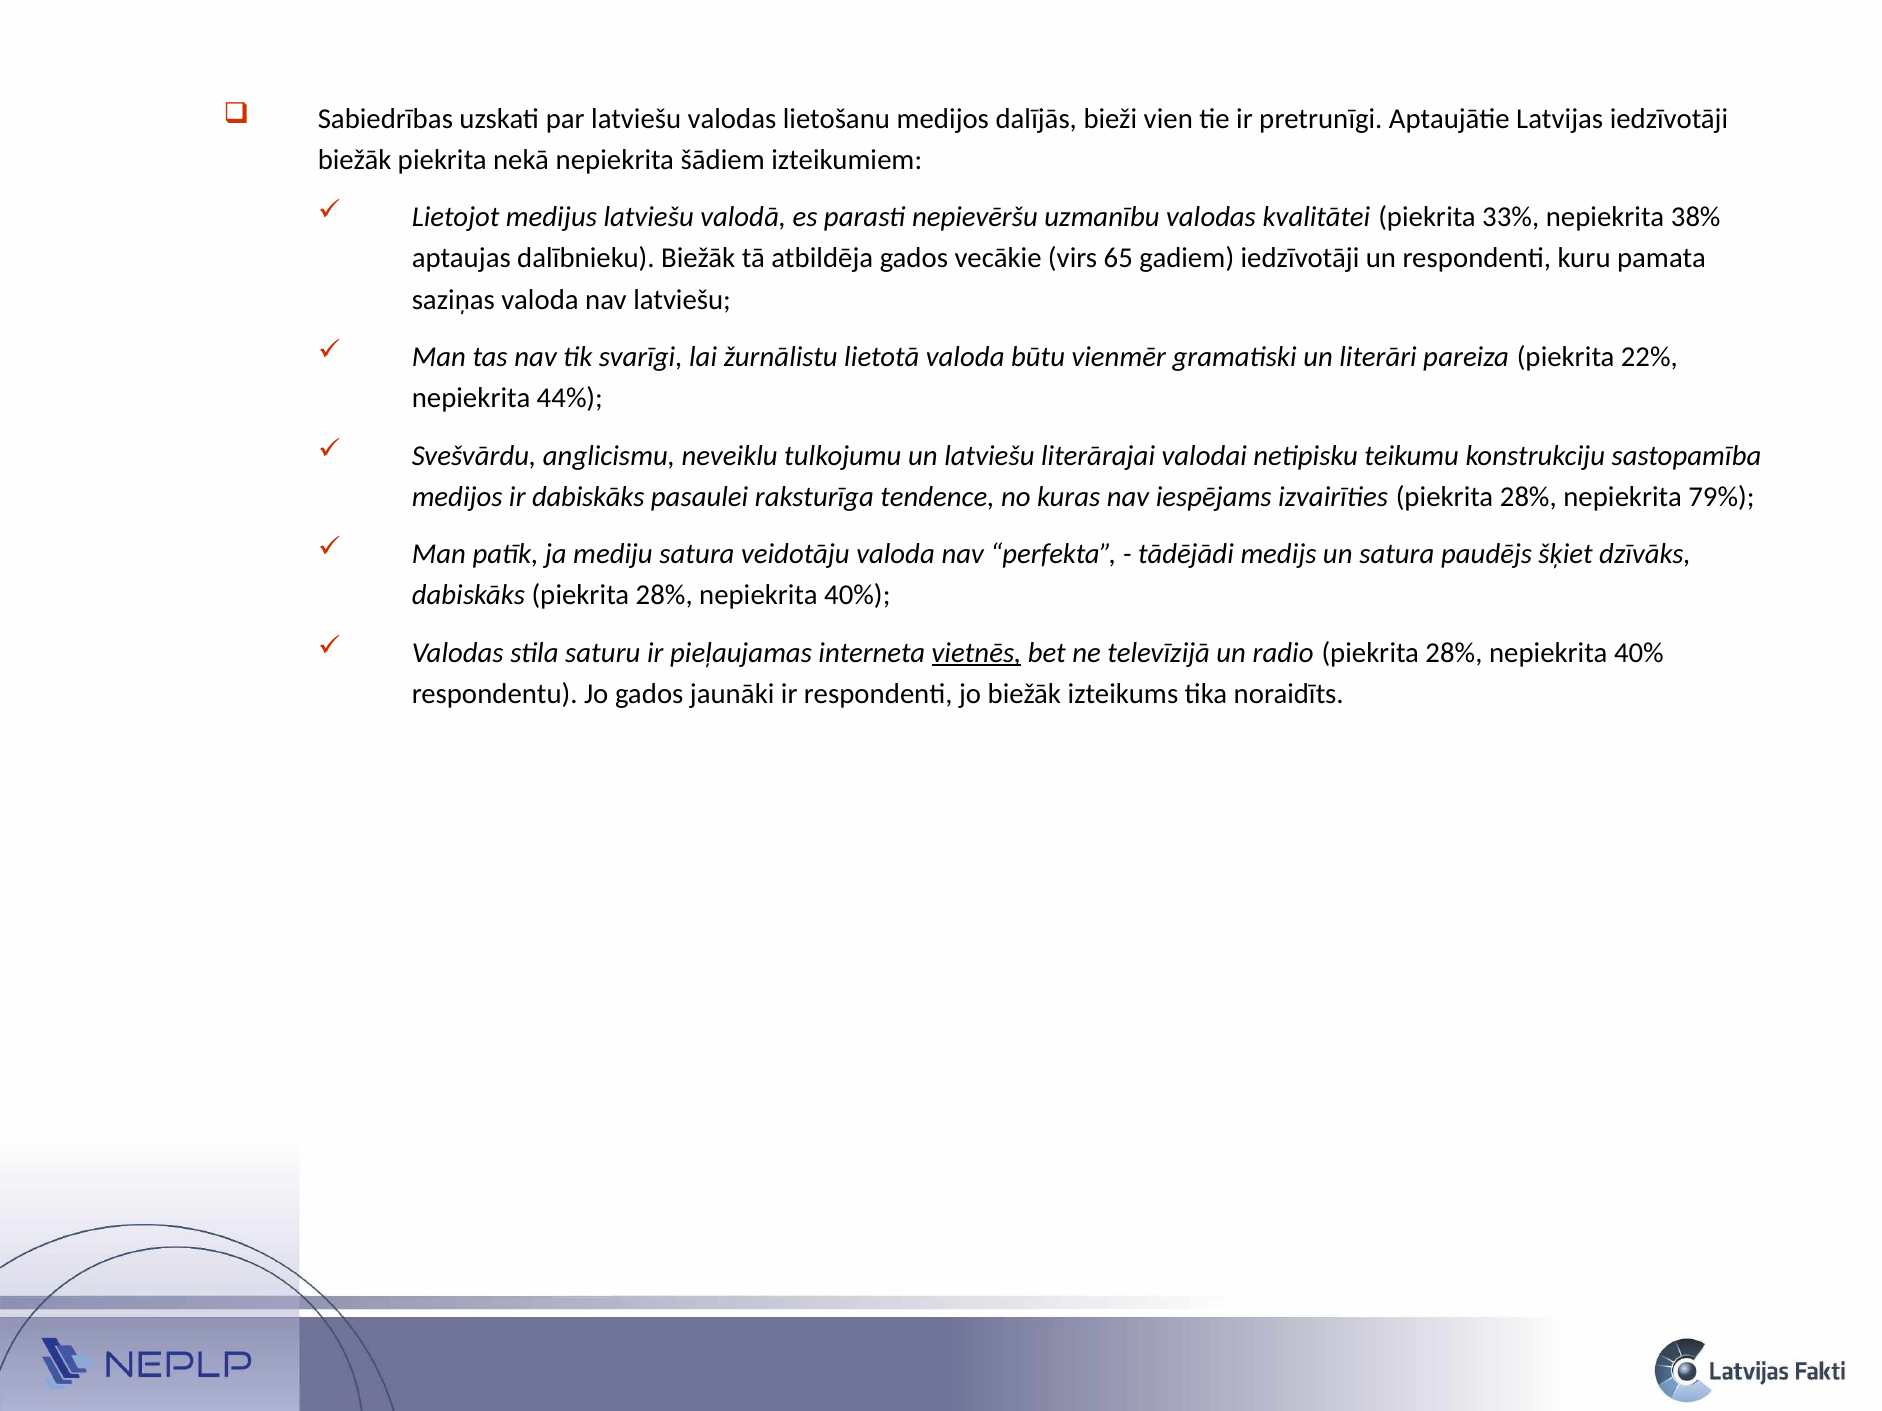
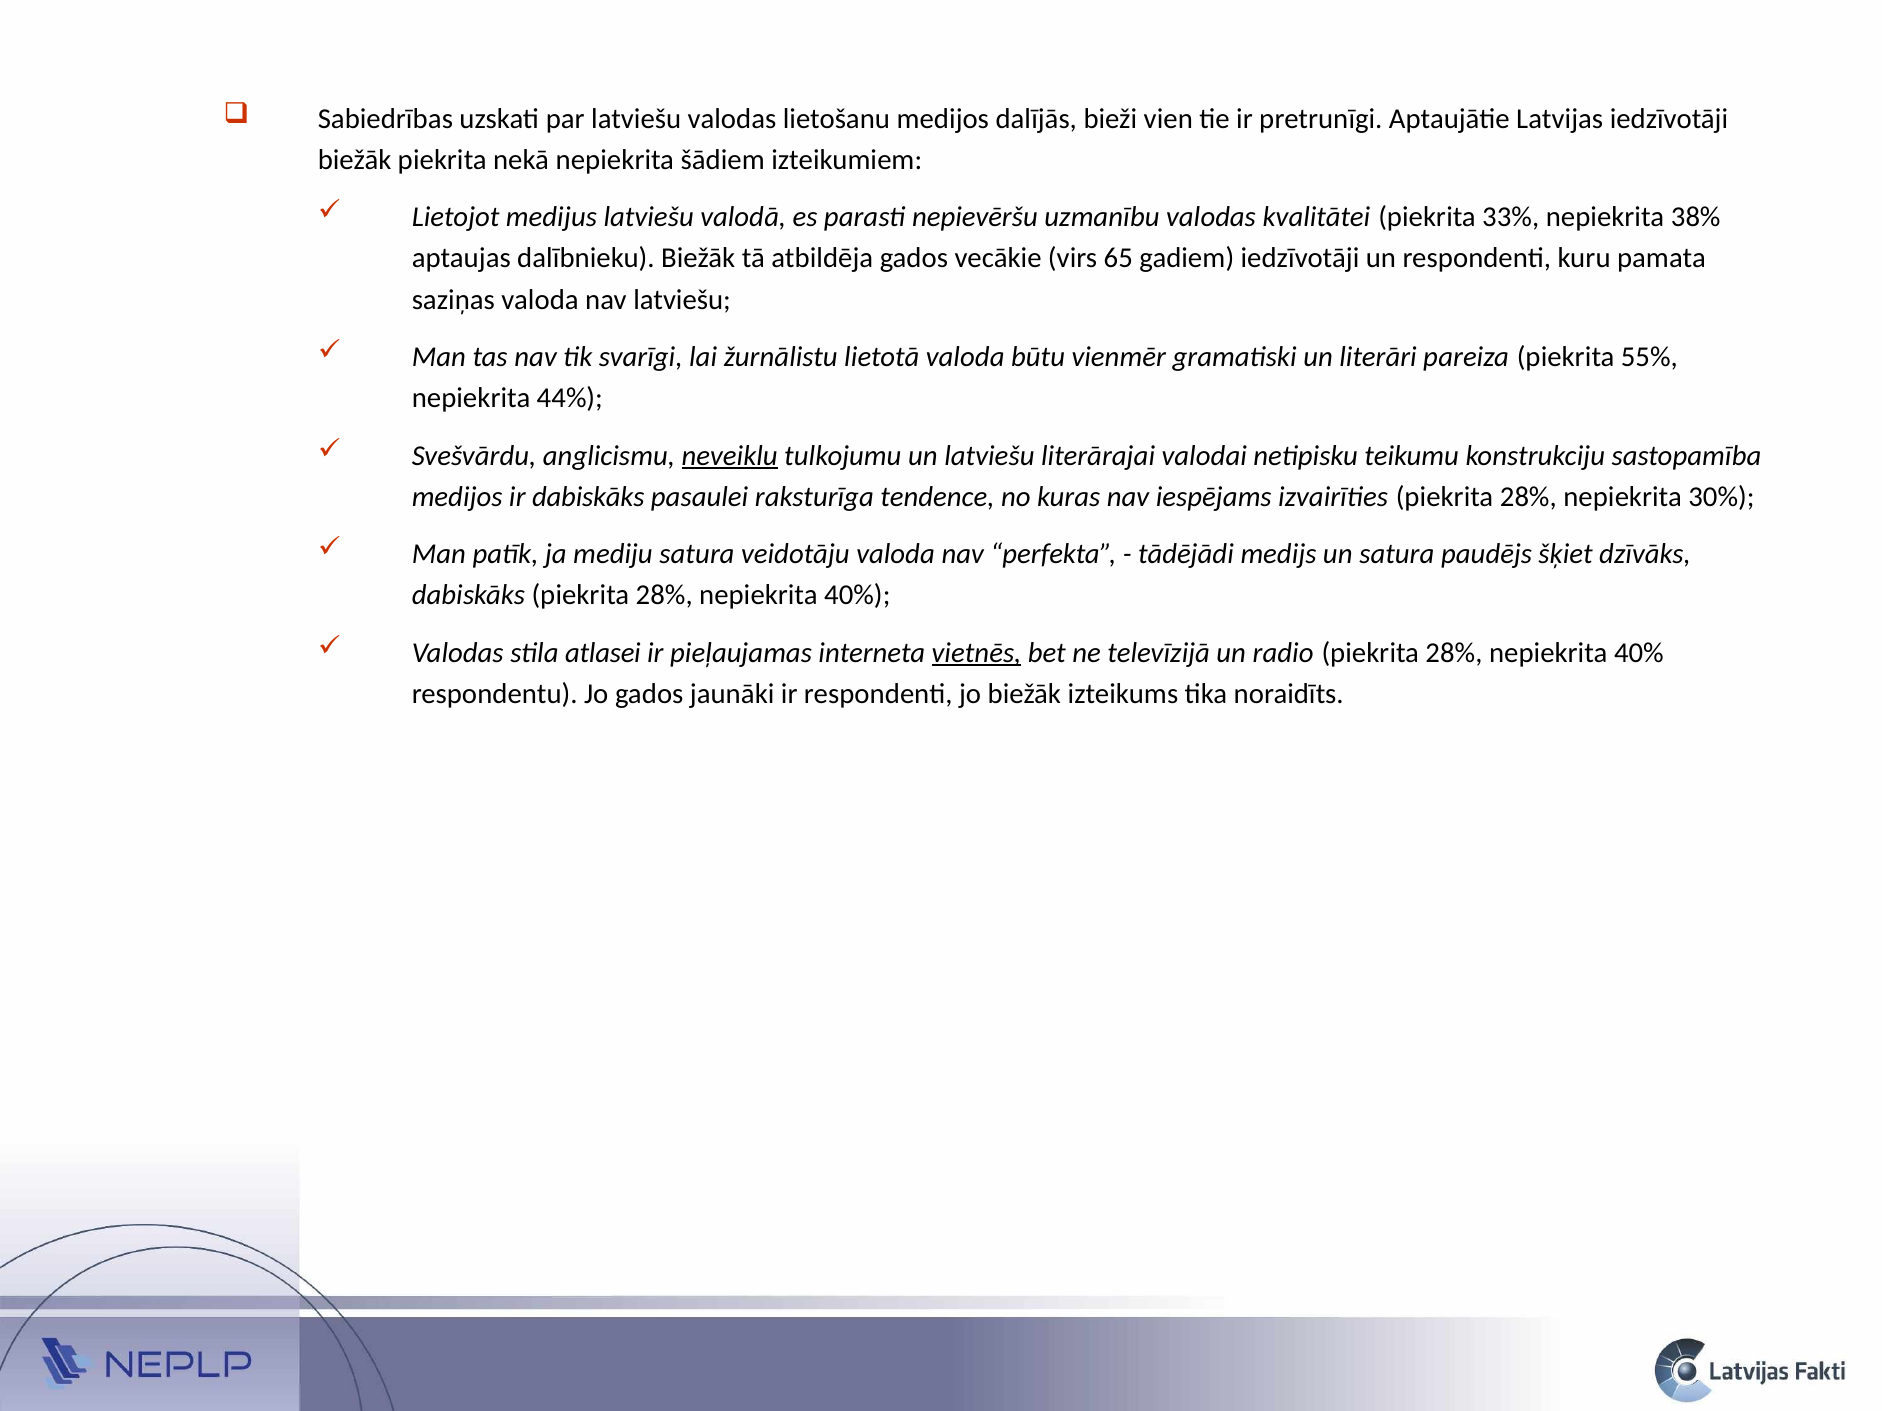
22%: 22% -> 55% (1649, 357)
neveiklu underline: none -> present (730, 456)
79%: 79% -> 30% (1721, 497)
saturu: saturu -> atlasei (603, 653)
